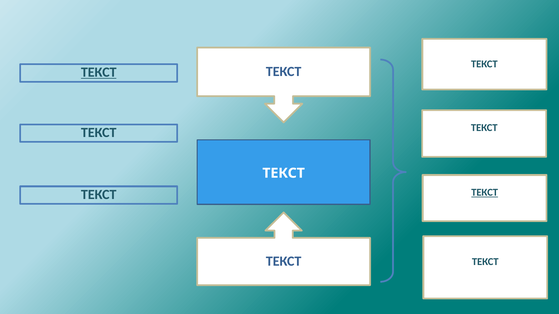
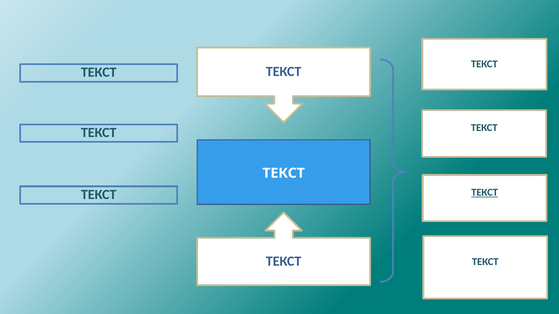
ТЕКСТ underline: present -> none (99, 72)
